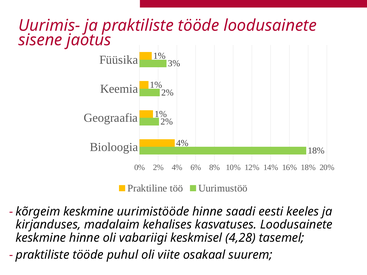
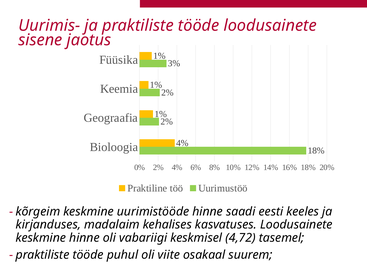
4,28: 4,28 -> 4,72 (240, 238)
